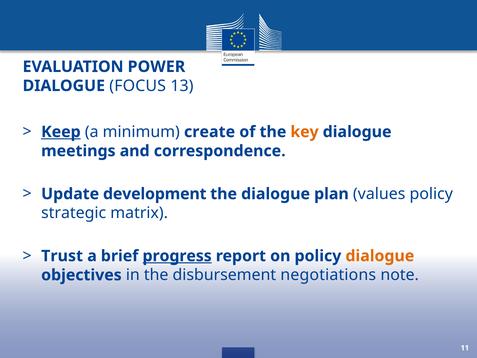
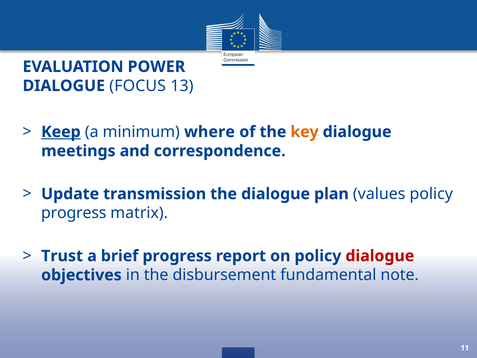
create: create -> where (210, 132)
development: development -> transmission (155, 194)
strategic: strategic -> progress (74, 213)
progress underline: present -> none (177, 256)
dialogue colour: orange -> red (380, 256)
negotiations: negotiations -> fundamental (328, 275)
